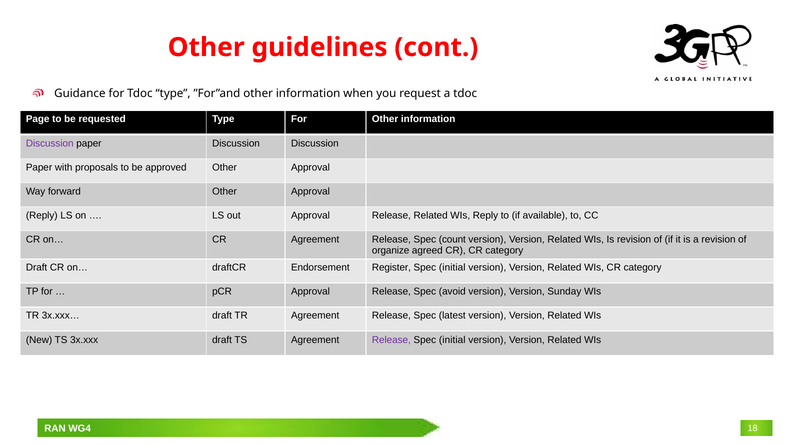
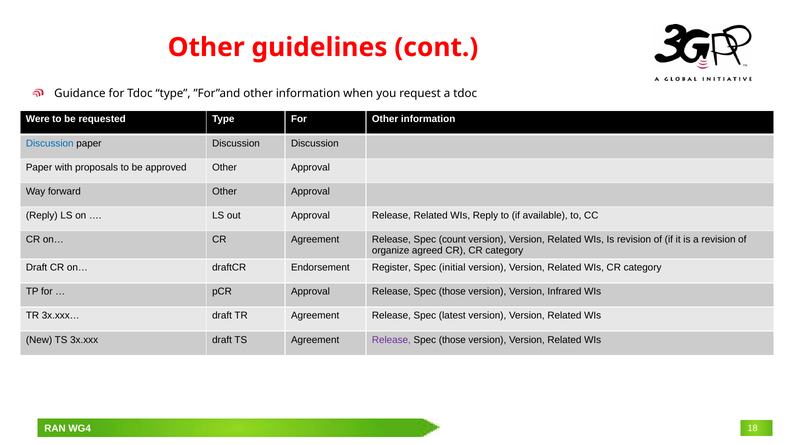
Page: Page -> Were (38, 119)
Discussion colour: purple -> blue (50, 143)
Approval Release Spec avoid: avoid -> those (452, 292)
Sunday: Sunday -> Infrared (564, 292)
initial: initial -> those (452, 340)
